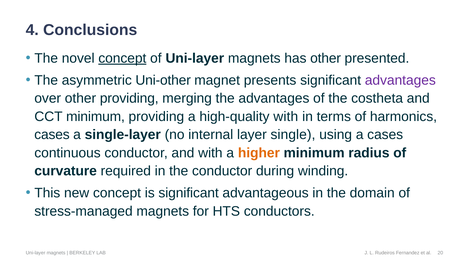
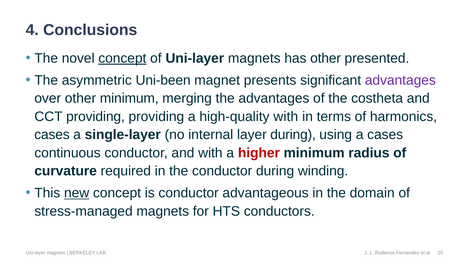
Uni-other: Uni-other -> Uni-been (163, 80)
other providing: providing -> minimum (129, 98)
CCT minimum: minimum -> providing (95, 117)
layer single: single -> during (293, 135)
higher colour: orange -> red (259, 153)
new underline: none -> present (77, 193)
is significant: significant -> conductor (189, 193)
